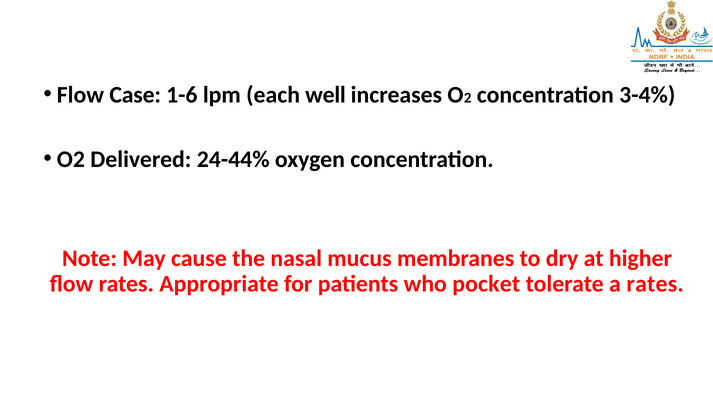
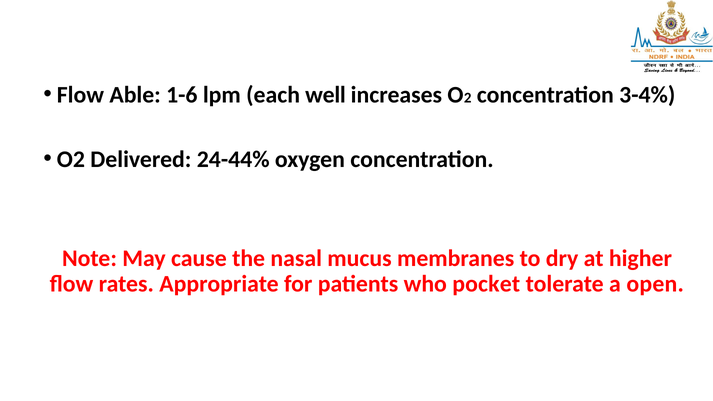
Case: Case -> Able (135, 95)
a rates: rates -> open (655, 284)
